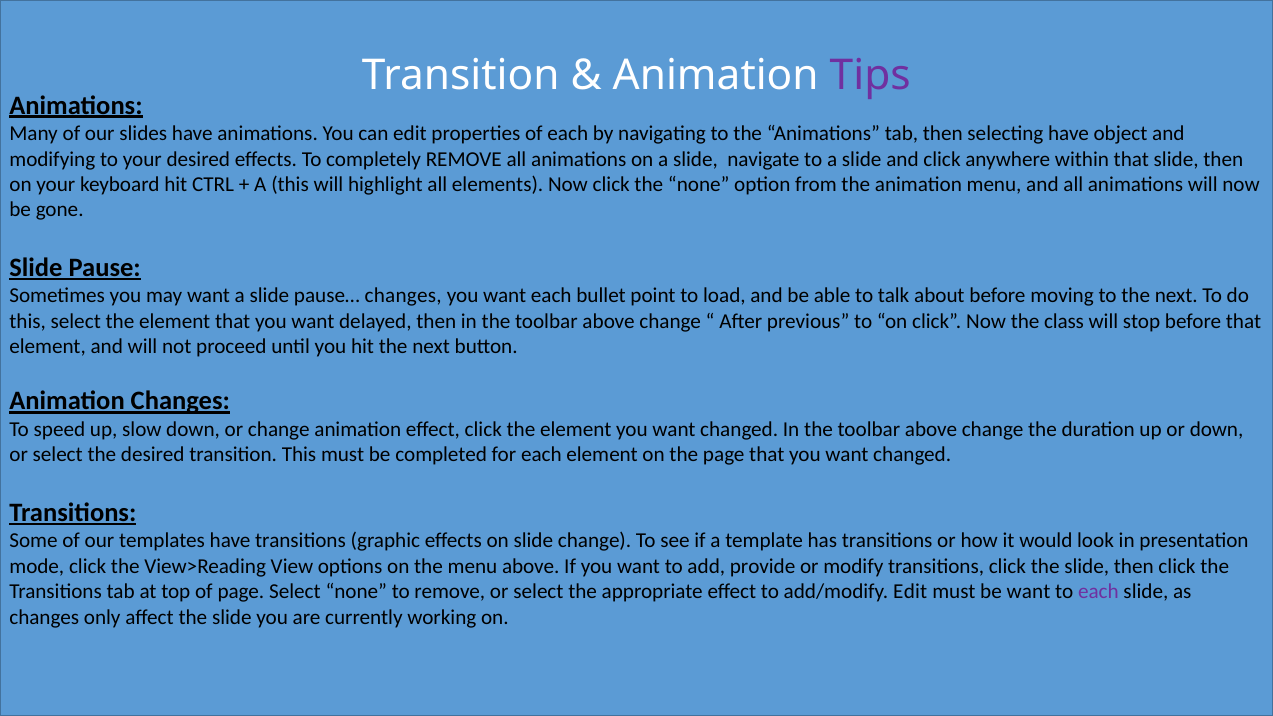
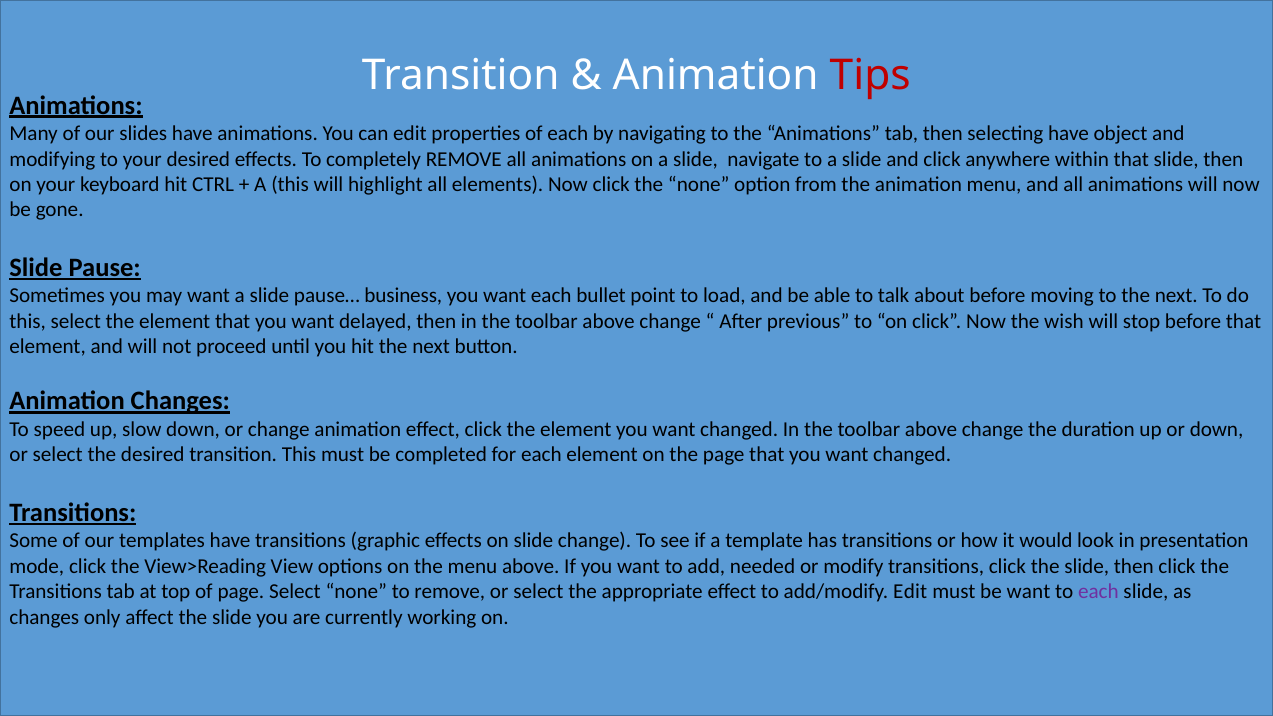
Tips colour: purple -> red (870, 75)
pause… changes: changes -> business (403, 296)
class: class -> wish (1064, 321)
provide: provide -> needed (763, 566)
